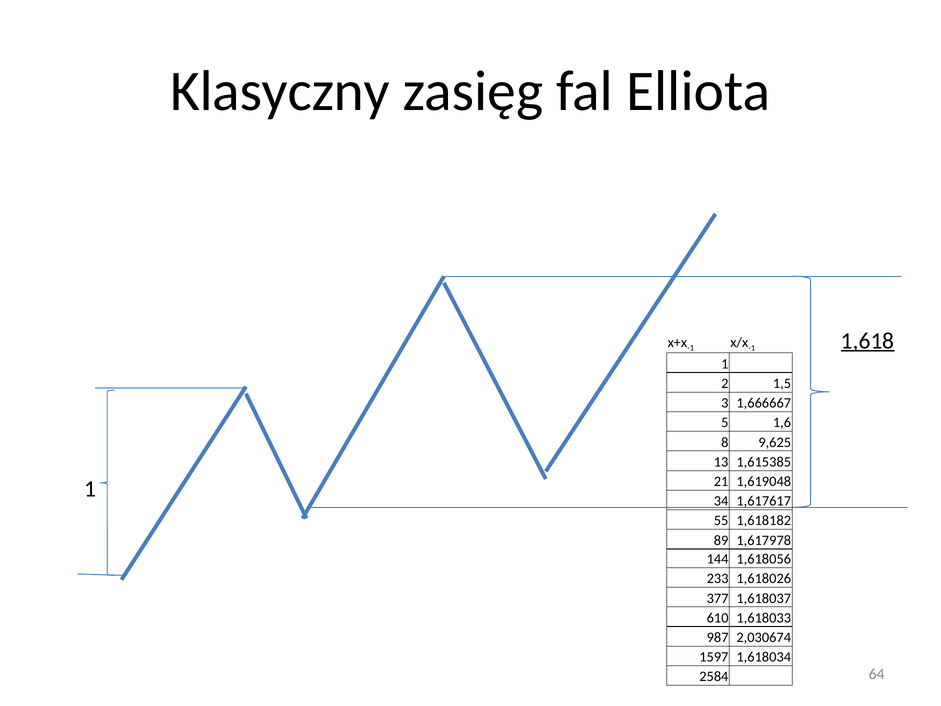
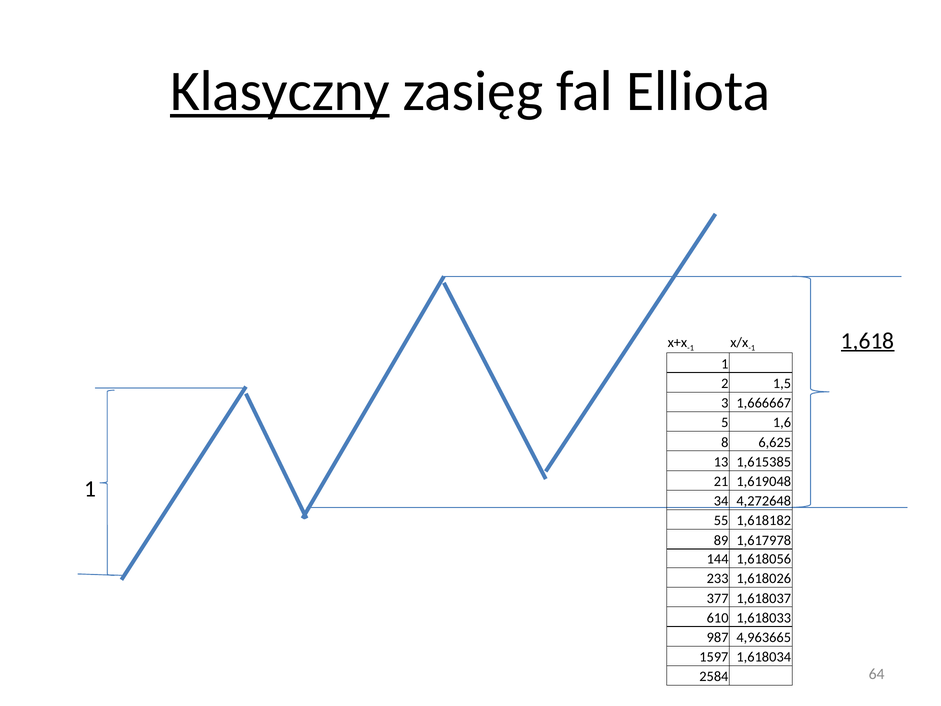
Klasyczny underline: none -> present (280, 91)
9,625: 9,625 -> 6,625 (775, 442)
1,617617: 1,617617 -> 4,272648 (764, 501)
2,030674: 2,030674 -> 4,963665 (764, 637)
